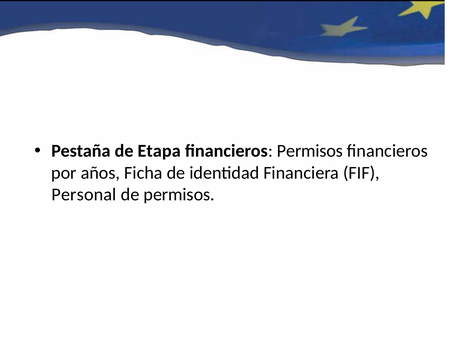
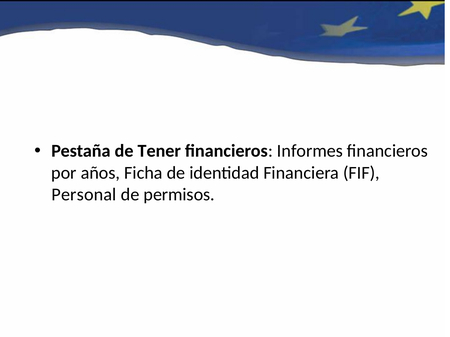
Etapa: Etapa -> Tener (159, 151)
financieros Permisos: Permisos -> Informes (310, 151)
